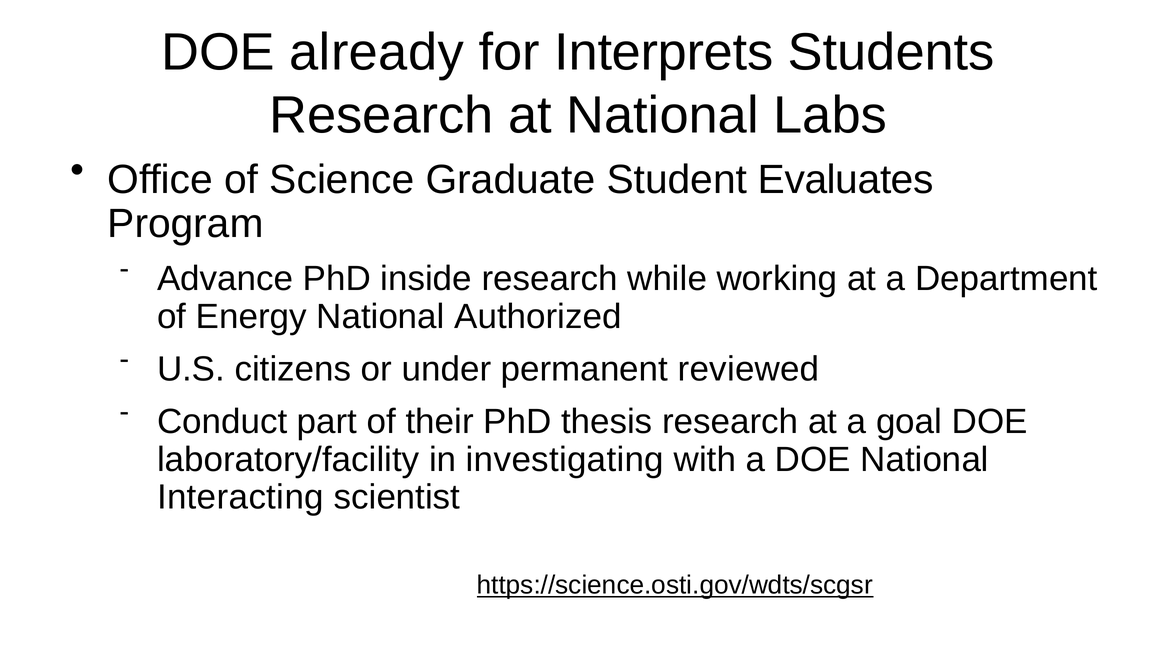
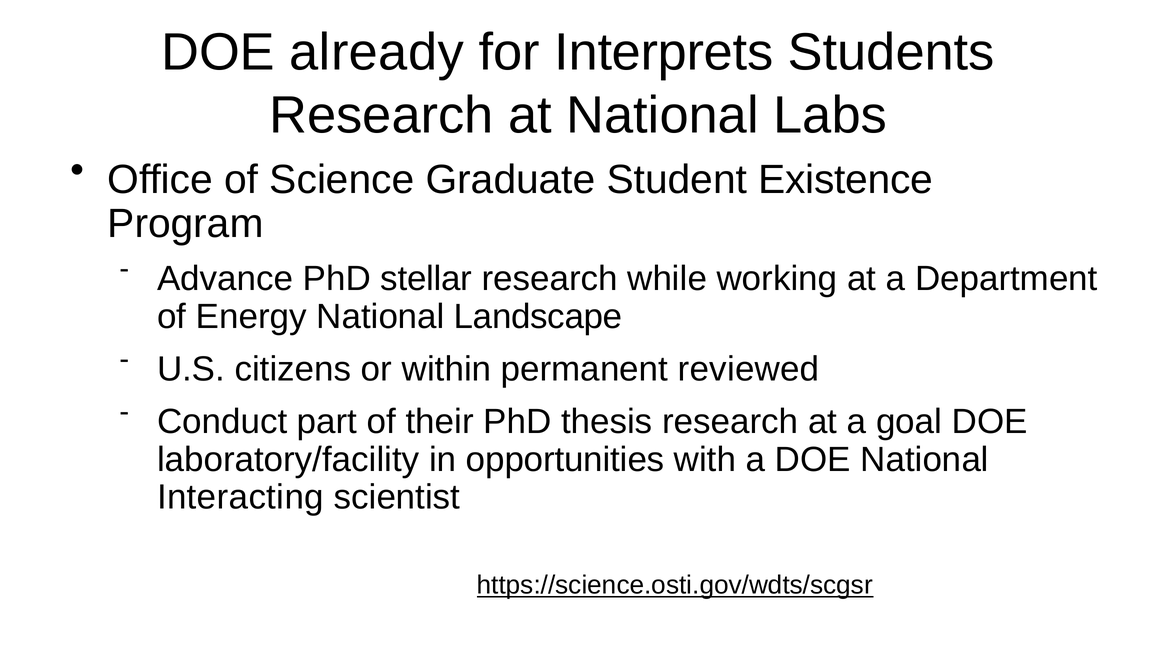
Evaluates: Evaluates -> Existence (846, 180)
inside: inside -> stellar (426, 279)
Authorized: Authorized -> Landscape (538, 316)
under: under -> within (447, 369)
investigating: investigating -> opportunities (565, 459)
